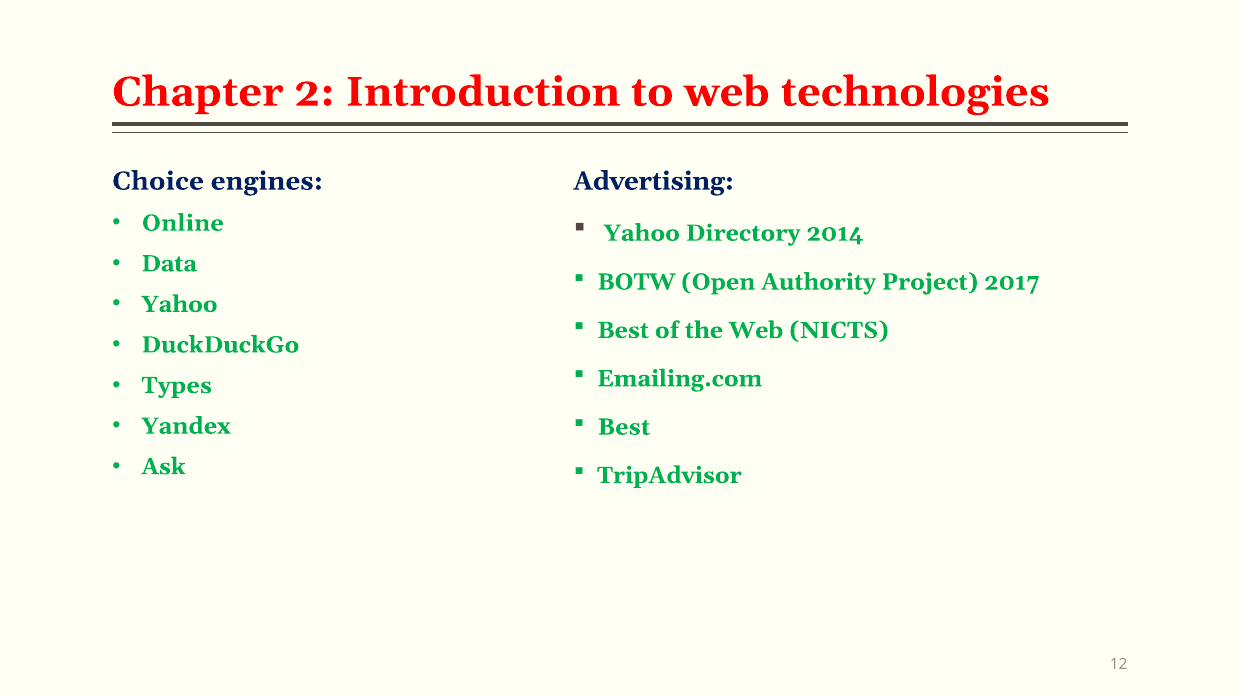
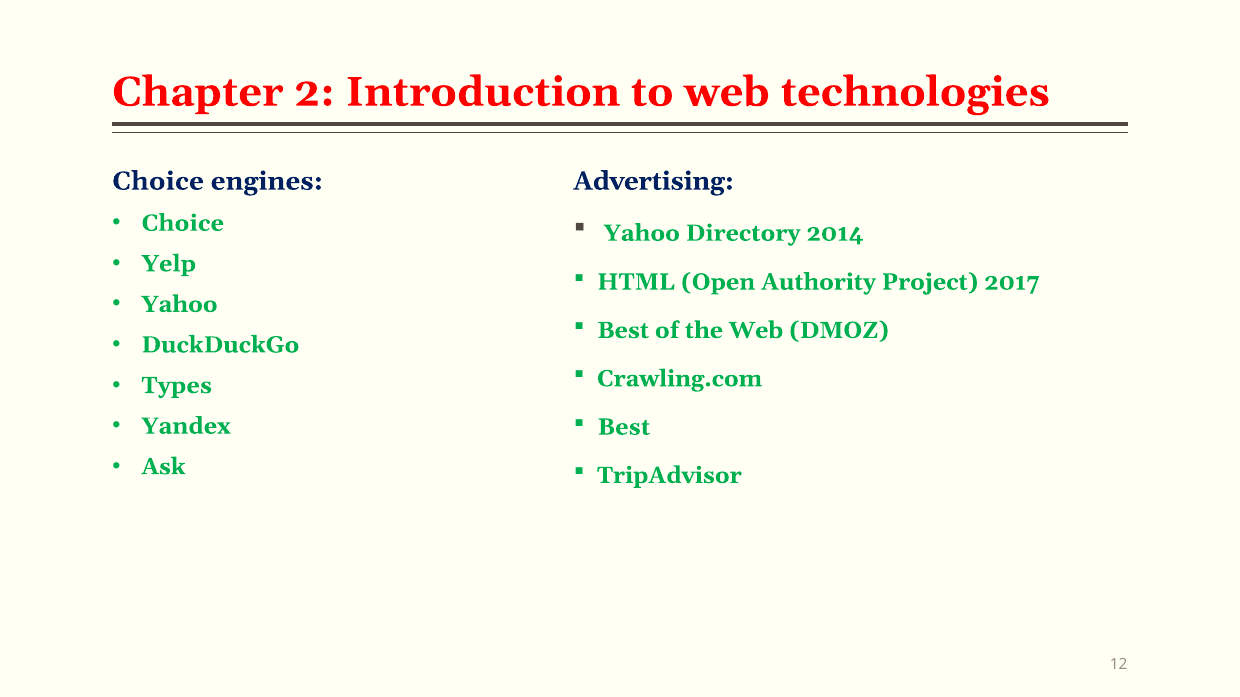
Online: Online -> Choice (183, 223)
Data: Data -> Yelp (169, 264)
BOTW: BOTW -> HTML (636, 282)
NICTS: NICTS -> DMOZ (839, 330)
Emailing.com: Emailing.com -> Crawling.com (680, 379)
